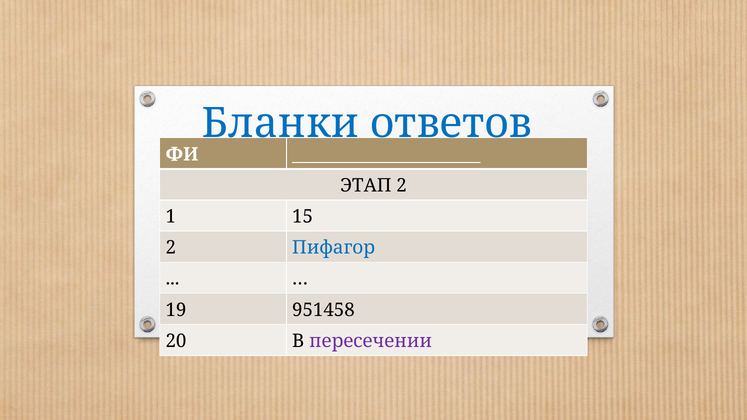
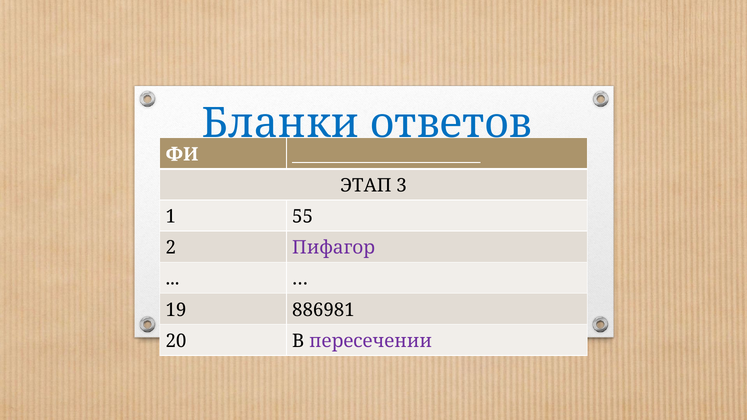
ЭТАП 2: 2 -> 3 (402, 186)
15: 15 -> 55 (303, 217)
Пифагор colour: blue -> purple (334, 248)
951458: 951458 -> 886981 (323, 310)
